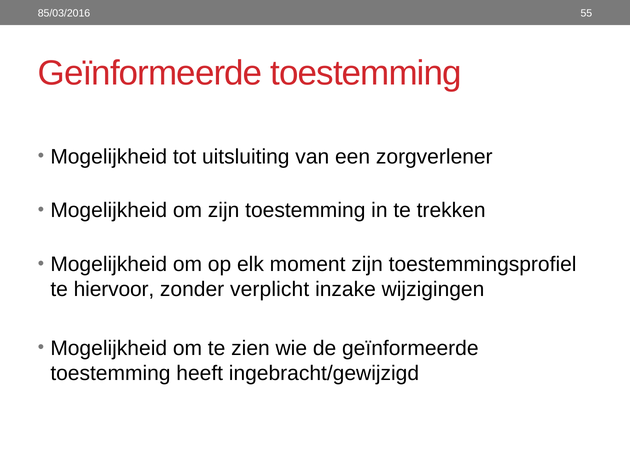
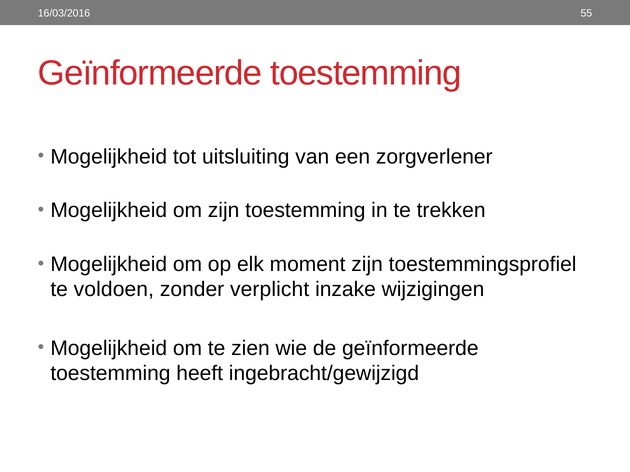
85/03/2016: 85/03/2016 -> 16/03/2016 (64, 13)
hiervoor: hiervoor -> voldoen (114, 290)
